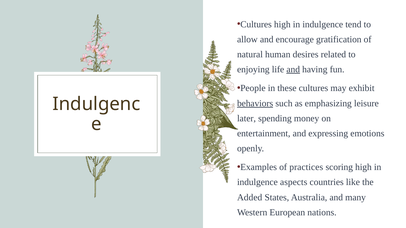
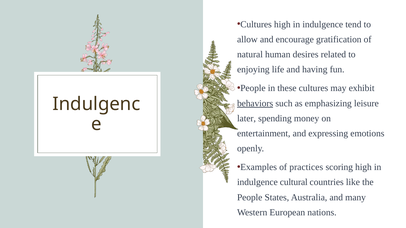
and underline: present -> none (293, 70)
aspects: aspects -> cultural (294, 183)
Added: Added -> People (250, 198)
